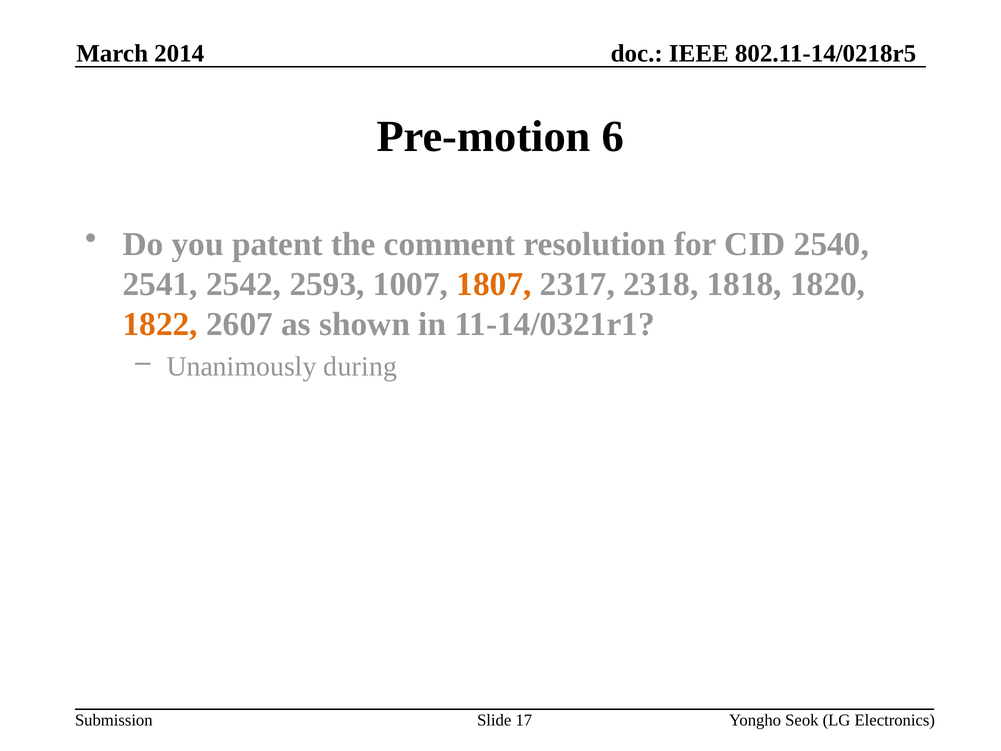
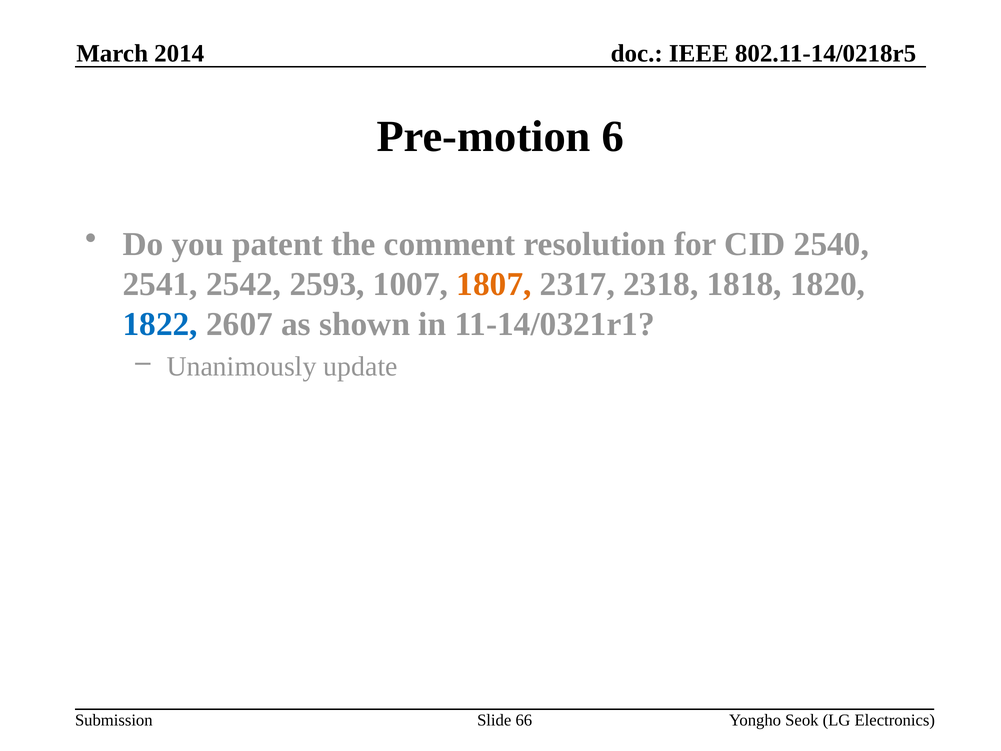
1822 colour: orange -> blue (160, 324)
during: during -> update (361, 366)
17: 17 -> 66 (524, 720)
